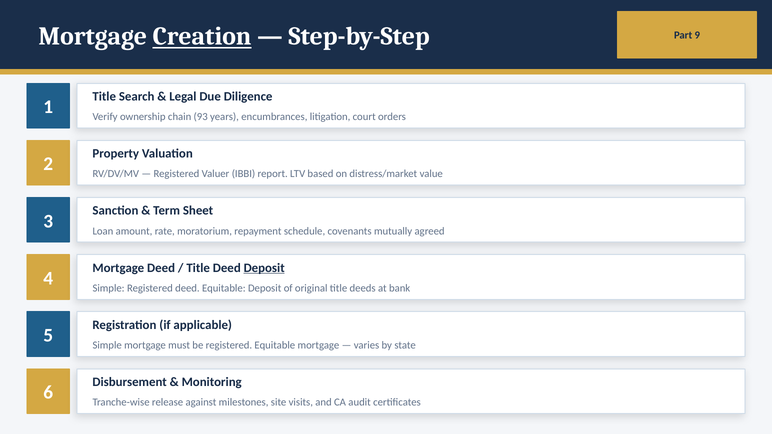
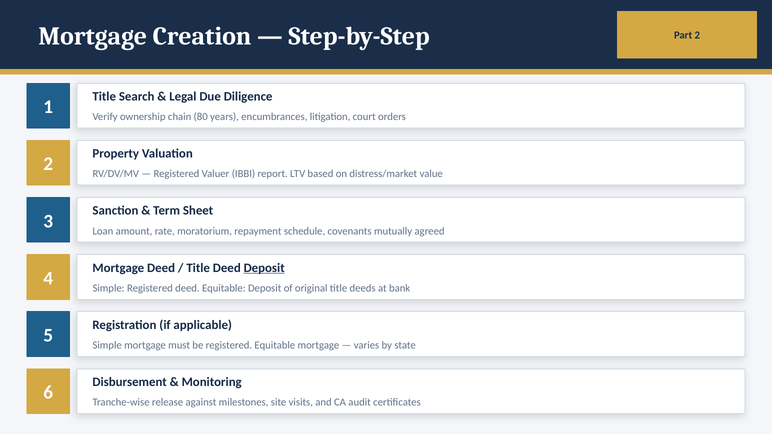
Creation underline: present -> none (202, 37)
Part 9: 9 -> 2 (697, 35)
93: 93 -> 80 (201, 117)
